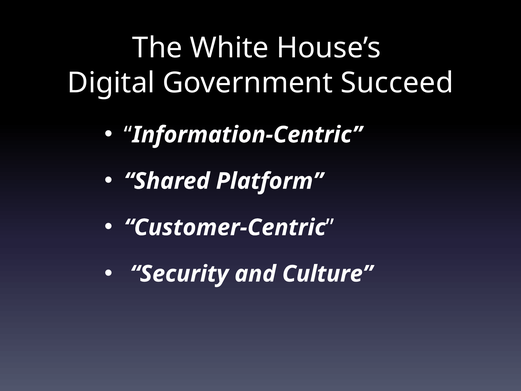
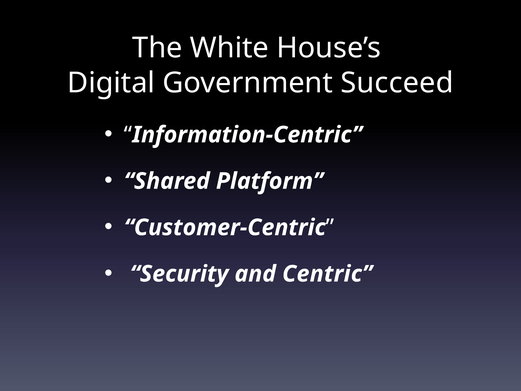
Culture: Culture -> Centric (327, 274)
